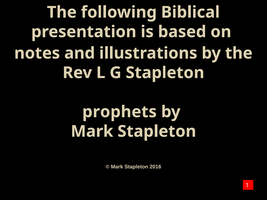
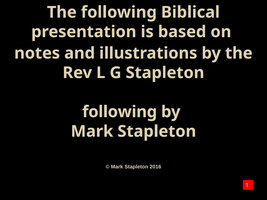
prophets: prophets -> following (120, 112)
